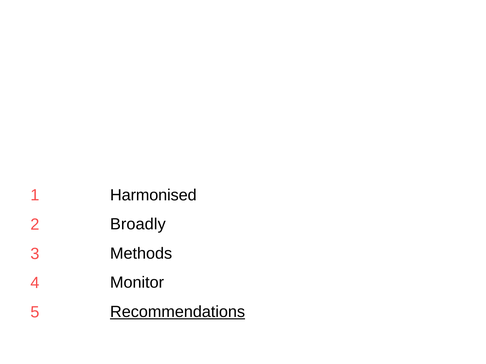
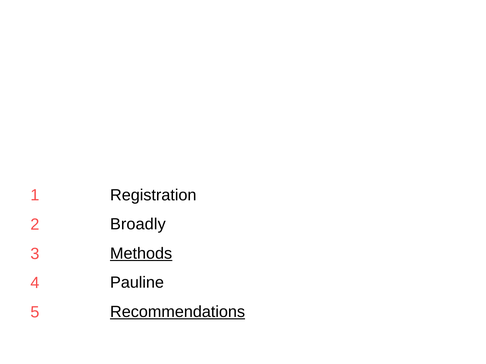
Harmonised: Harmonised -> Registration (153, 195)
Methods underline: none -> present (141, 254)
Monitor: Monitor -> Pauline (137, 283)
